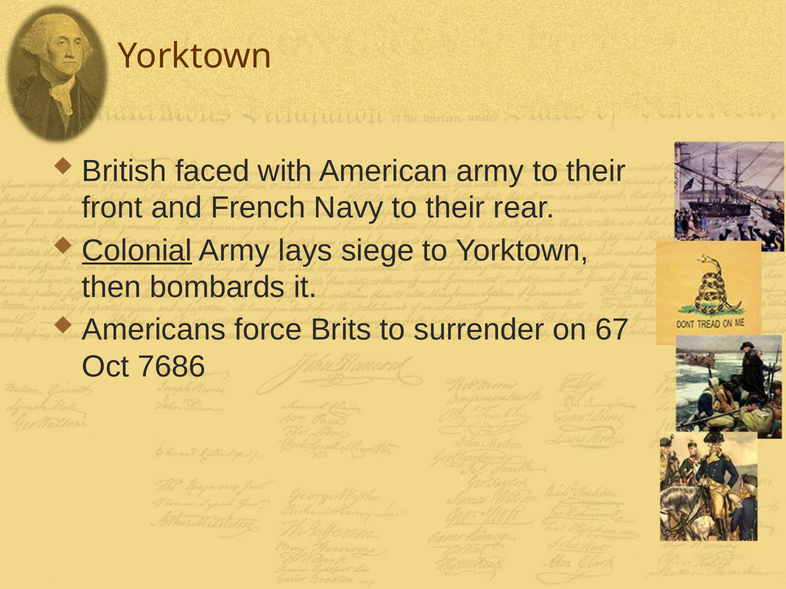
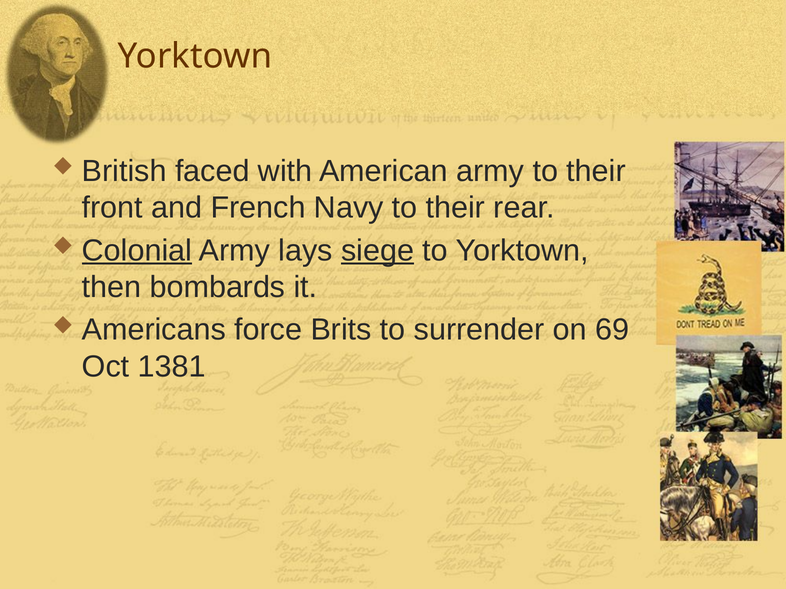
siege underline: none -> present (378, 251)
67: 67 -> 69 (612, 330)
7686: 7686 -> 1381 (172, 367)
